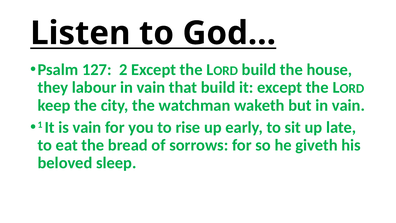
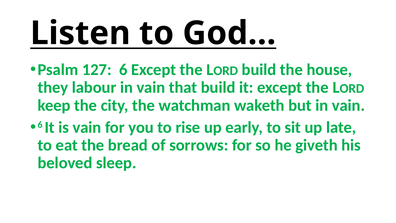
127 2: 2 -> 6 (123, 70)
1: 1 -> 6 (40, 125)
